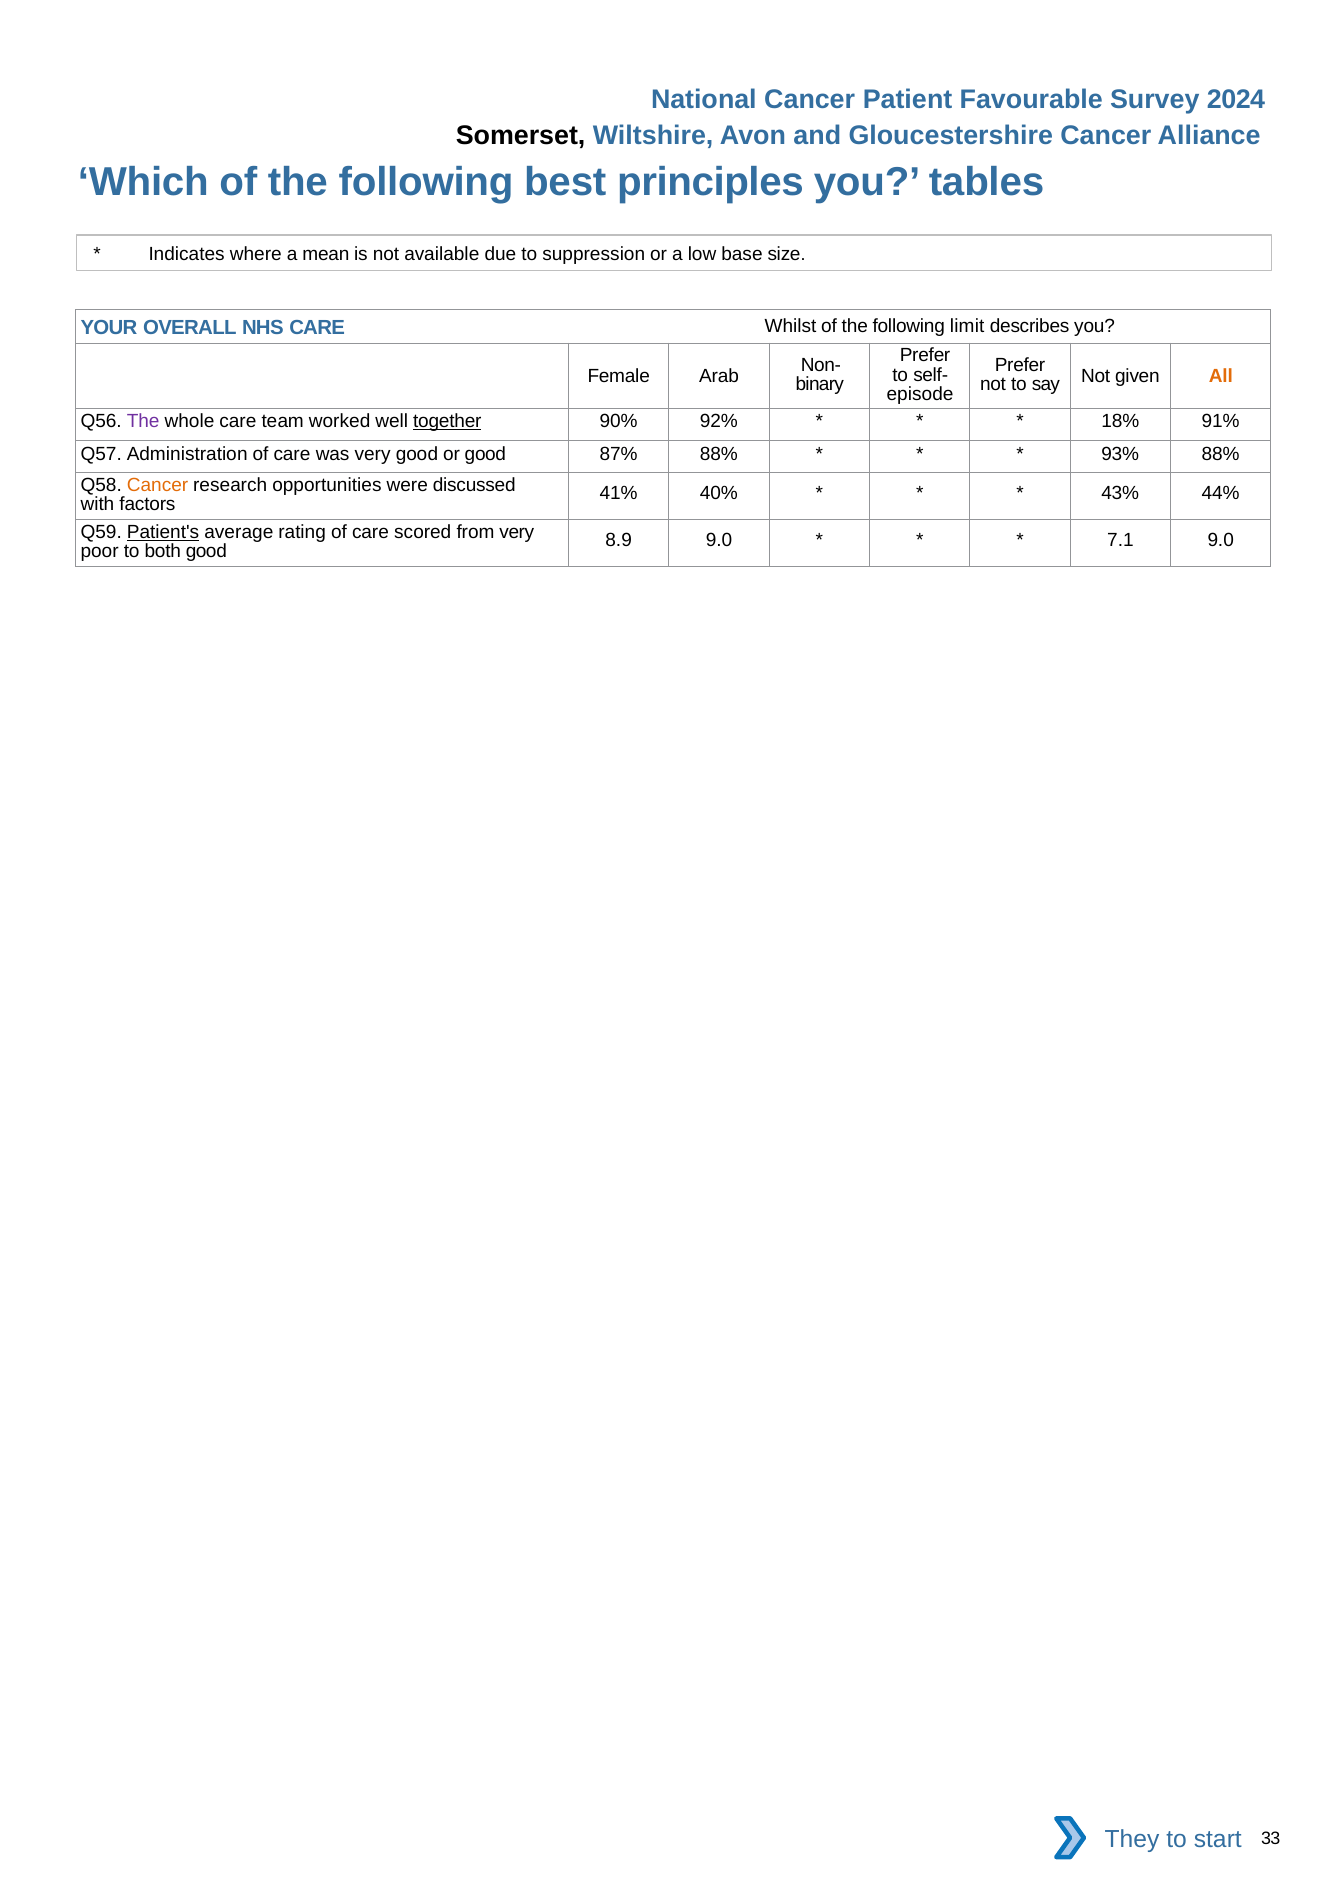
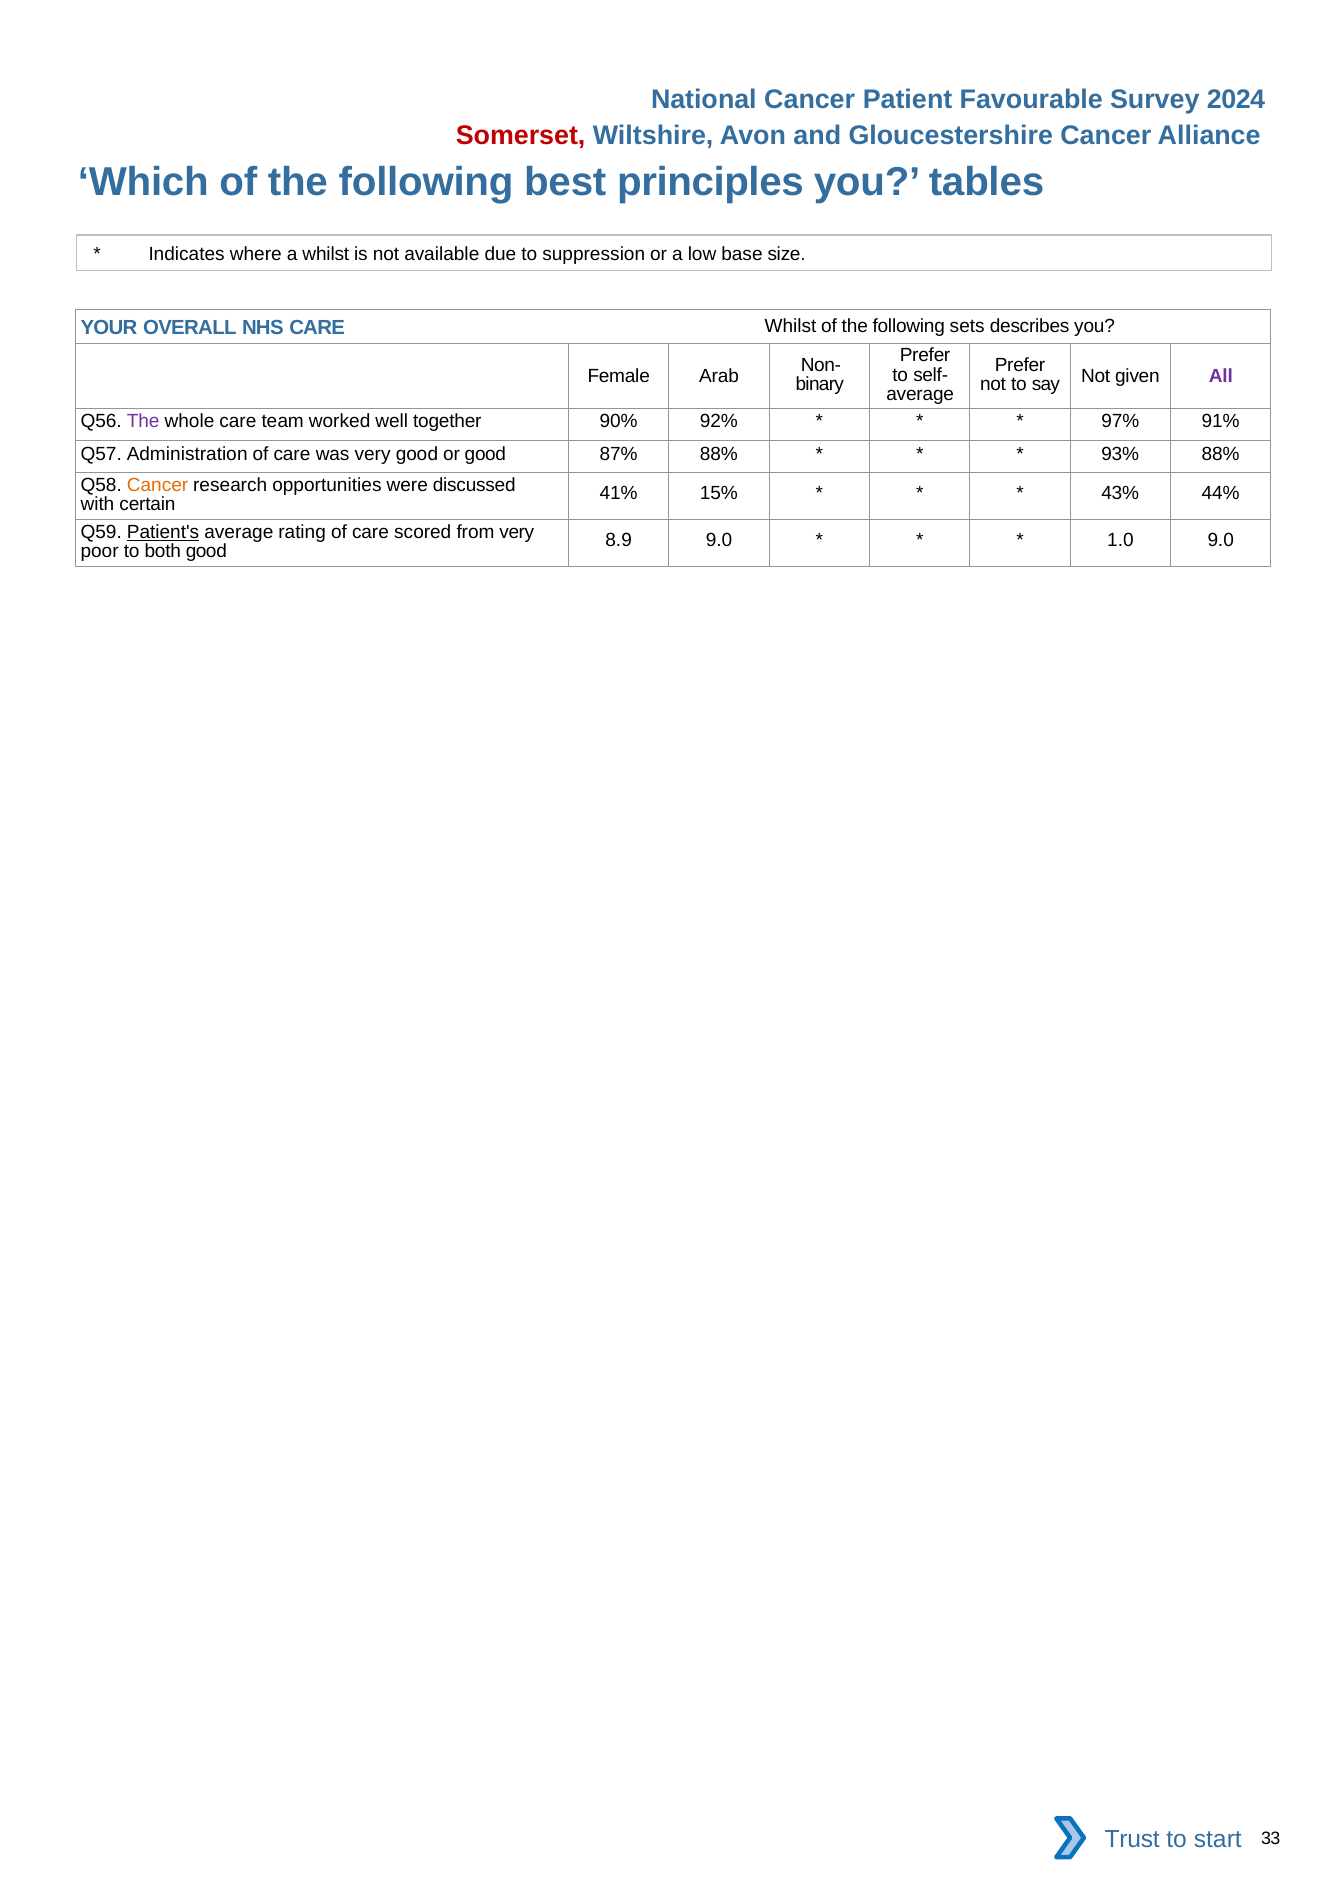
Somerset colour: black -> red (521, 136)
a mean: mean -> whilst (326, 254)
limit: limit -> sets (967, 326)
All colour: orange -> purple (1221, 376)
episode: episode -> average (920, 394)
together underline: present -> none (447, 421)
18%: 18% -> 97% (1120, 421)
40%: 40% -> 15% (719, 493)
factors: factors -> certain (147, 505)
7.1: 7.1 -> 1.0 (1120, 540)
They: They -> Trust (1132, 1840)
